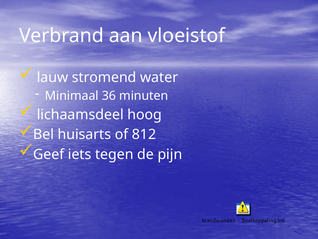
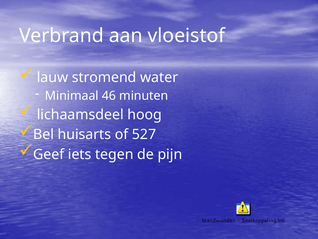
36: 36 -> 46 (109, 96)
812: 812 -> 527 (144, 134)
